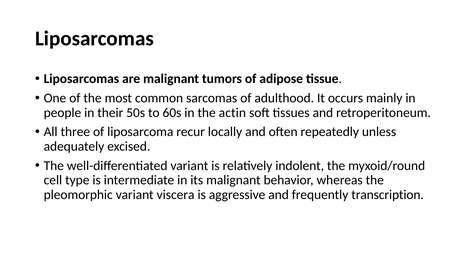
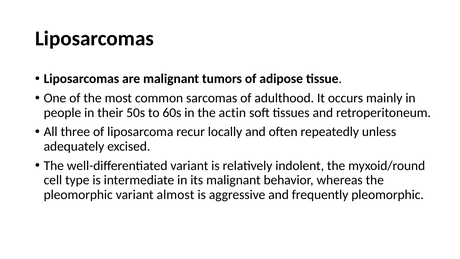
viscera: viscera -> almost (175, 194)
frequently transcription: transcription -> pleomorphic (388, 194)
